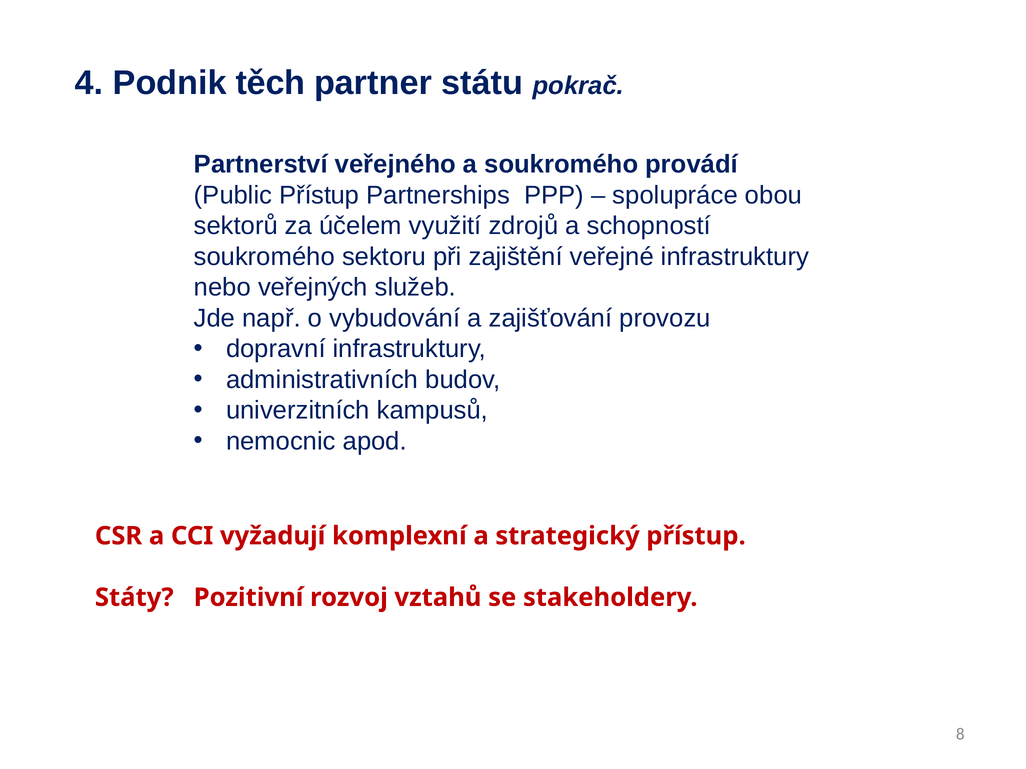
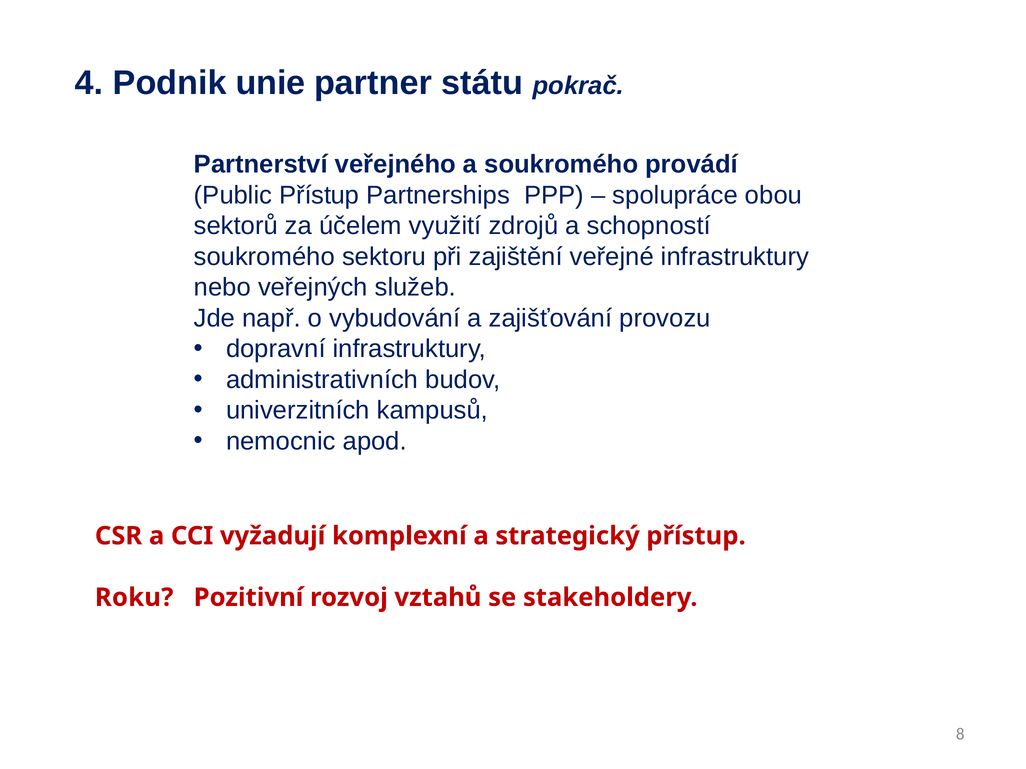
těch: těch -> unie (271, 83)
Státy: Státy -> Roku (134, 598)
